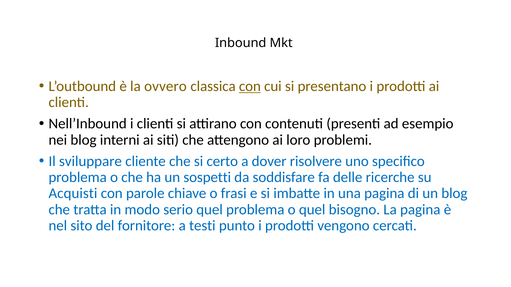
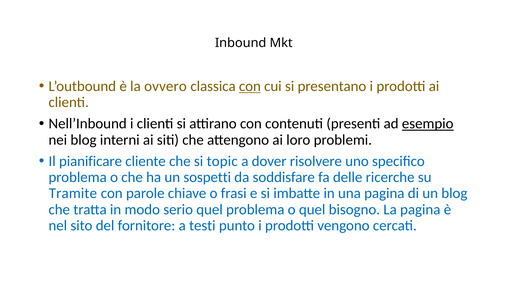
esempio underline: none -> present (428, 124)
sviluppare: sviluppare -> pianificare (91, 161)
certo: certo -> topic (222, 161)
Acquisti: Acquisti -> Tramite (73, 194)
